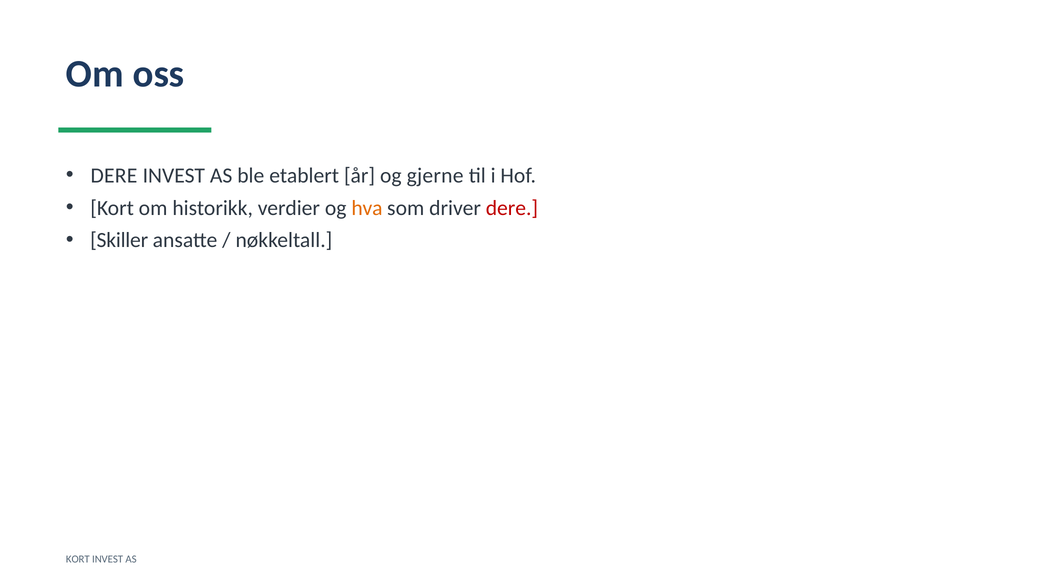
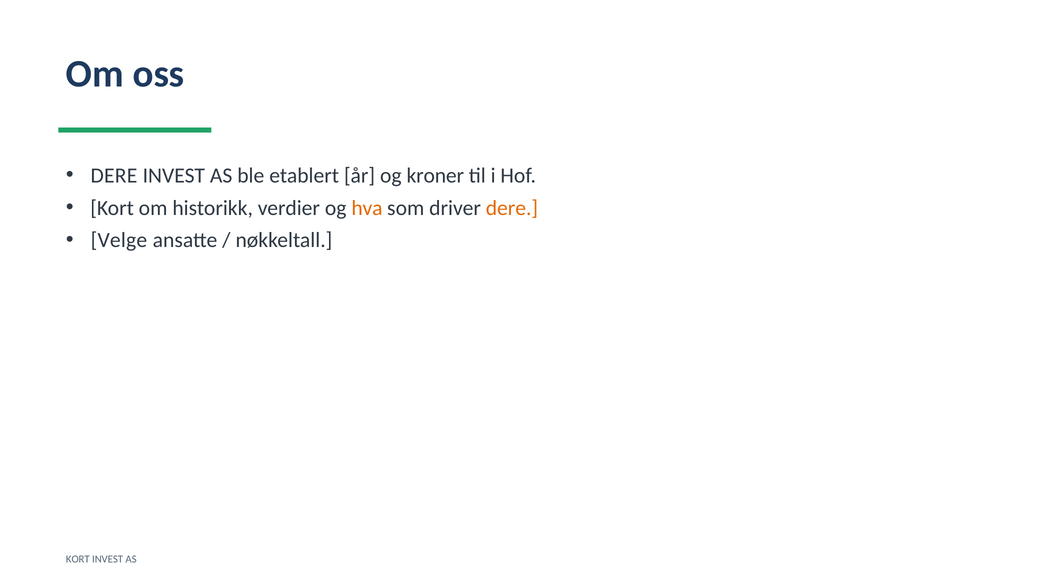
gjerne: gjerne -> kroner (435, 176)
dere colour: red -> orange (512, 208)
Skiller: Skiller -> Velge (119, 240)
